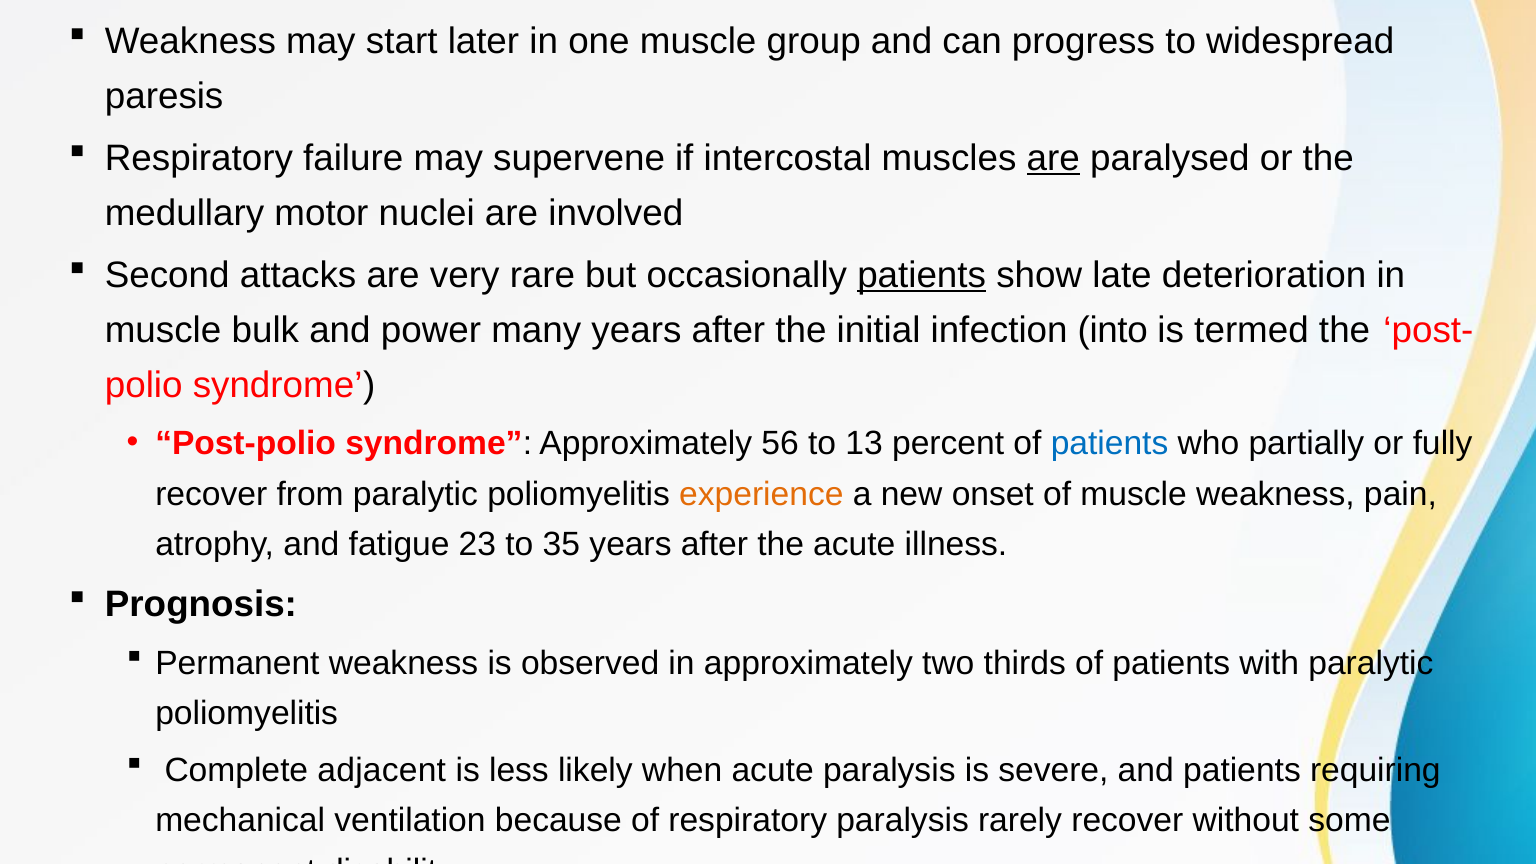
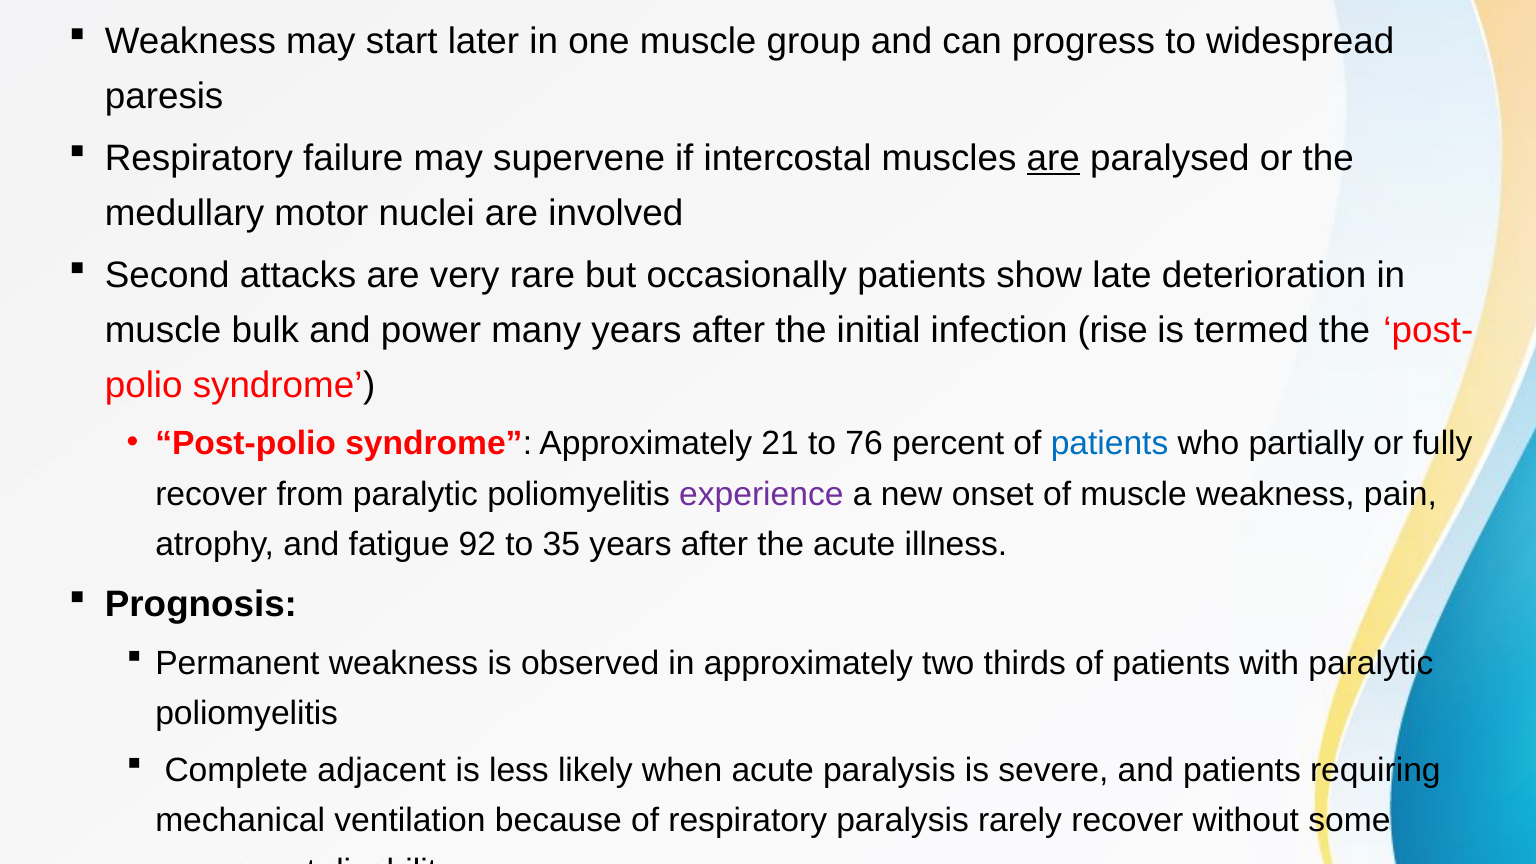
patients underline: present -> none (922, 275)
into: into -> rise (1113, 330)
56: 56 -> 21 (780, 444)
13: 13 -> 76 (864, 444)
experience colour: orange -> purple (761, 494)
23: 23 -> 92 (477, 544)
